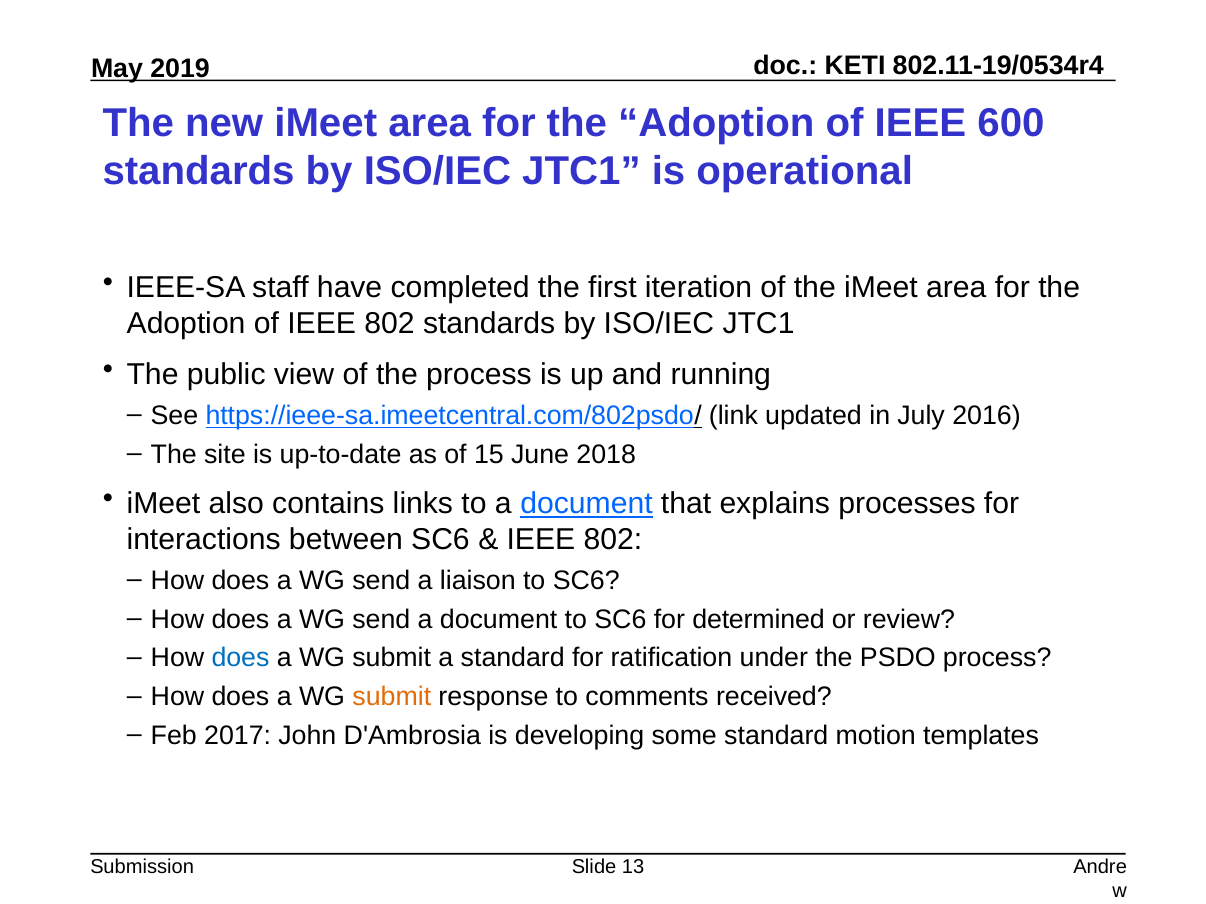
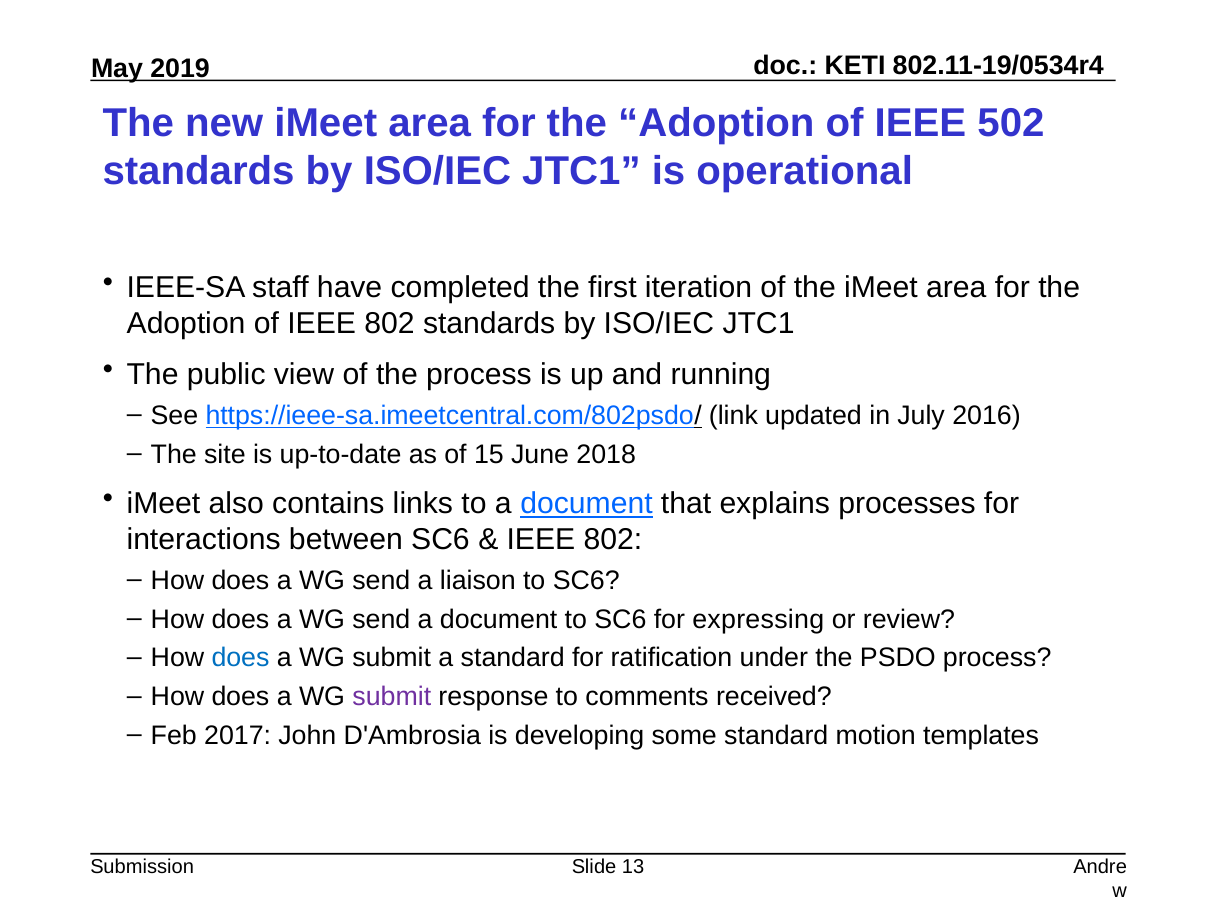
600: 600 -> 502 (1011, 123)
determined: determined -> expressing (758, 620)
submit colour: orange -> purple (392, 697)
